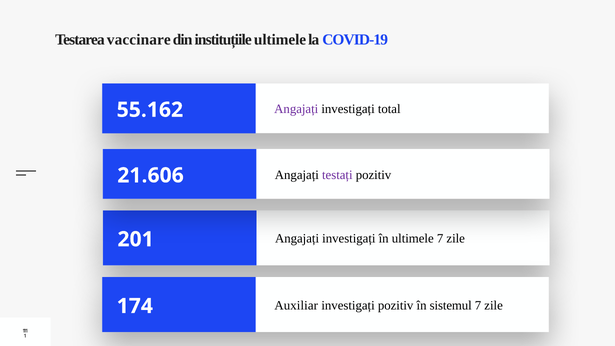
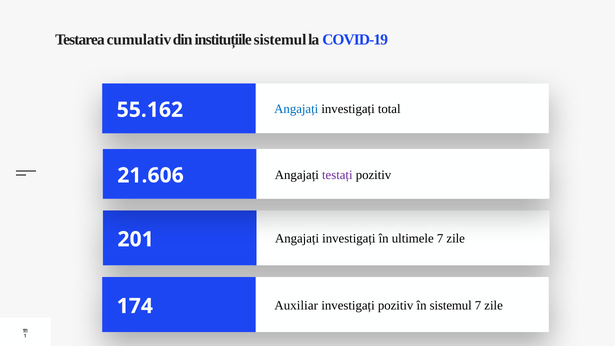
vaccinare: vaccinare -> cumulativ (139, 39)
instituțiile ultimele: ultimele -> sistemul (280, 39)
Angajați colour: purple -> blue (296, 109)
